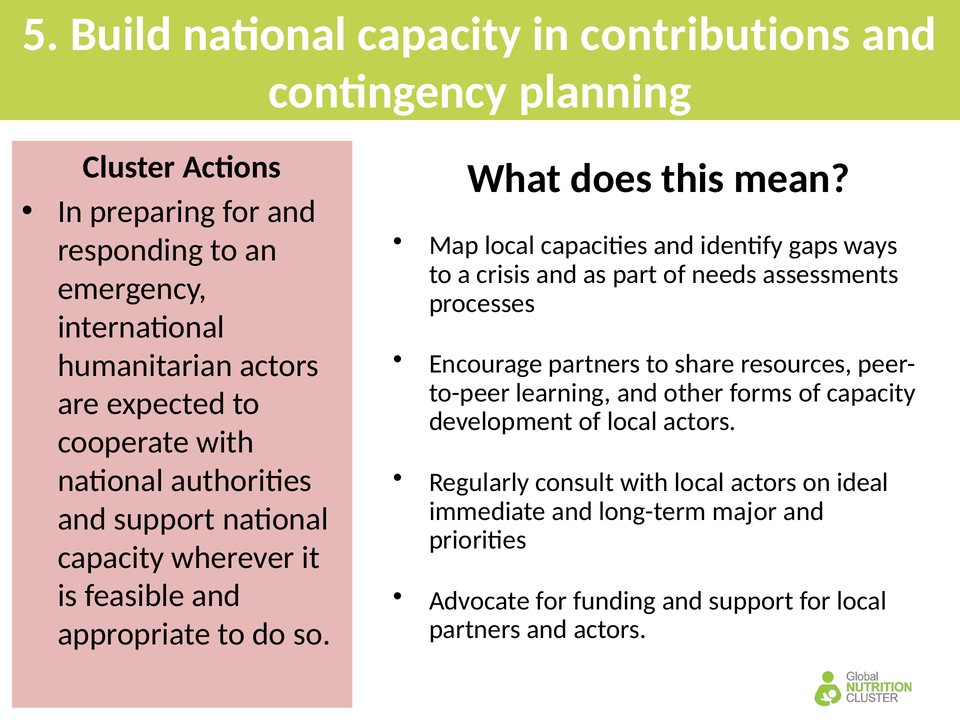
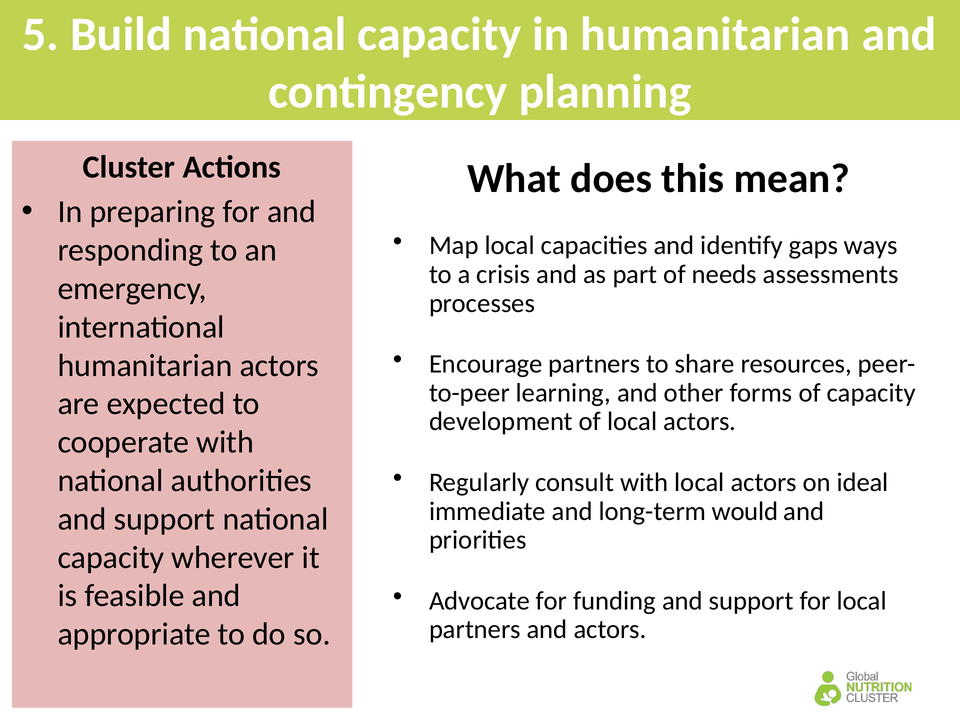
in contributions: contributions -> humanitarian (716, 35)
major: major -> would (745, 511)
